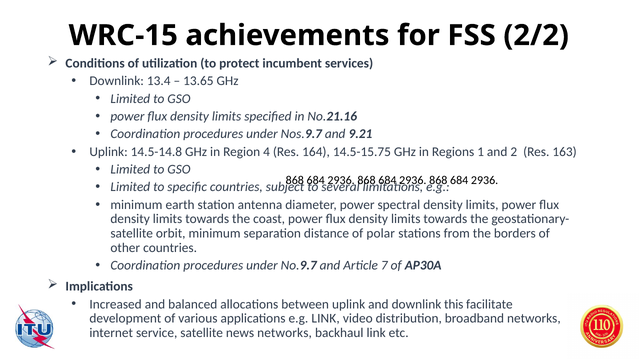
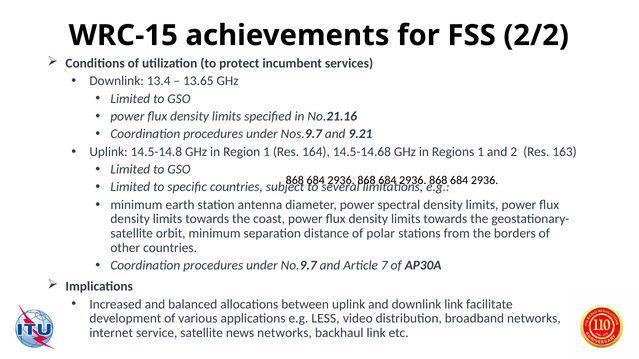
Region 4: 4 -> 1 (267, 152)
14.5-15.75: 14.5-15.75 -> 14.5-14.68 (362, 152)
downlink this: this -> link (454, 305)
e.g LINK: LINK -> LESS (326, 319)
